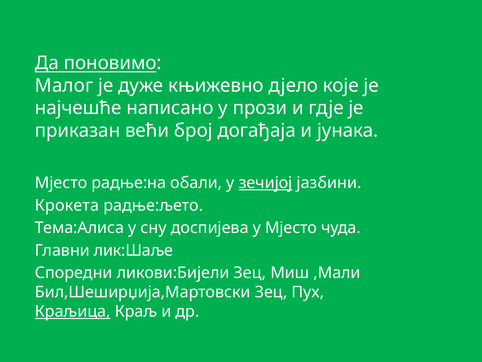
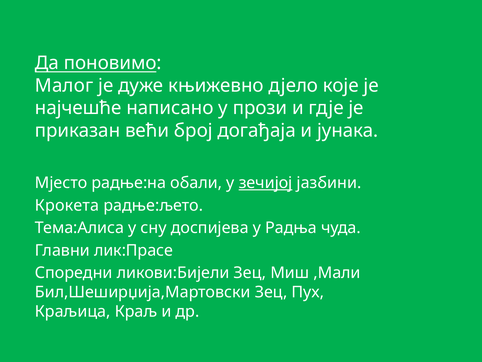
у Мјесто: Мјесто -> Радња (291, 228)
лик:Шаље: лик:Шаље -> лик:Прасе (133, 250)
Краљица underline: present -> none (73, 311)
